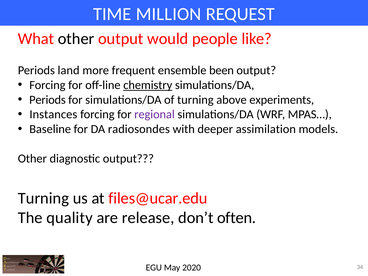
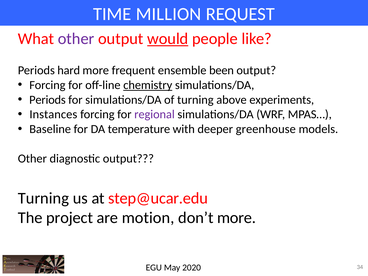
other colour: black -> purple (76, 39)
would underline: none -> present (168, 39)
land: land -> hard (69, 70)
radiosondes: radiosondes -> temperature (139, 129)
assimilation: assimilation -> greenhouse (266, 129)
files@ucar.edu: files@ucar.edu -> step@ucar.edu (158, 198)
quality: quality -> project (70, 218)
release: release -> motion (148, 218)
don’t often: often -> more (237, 218)
